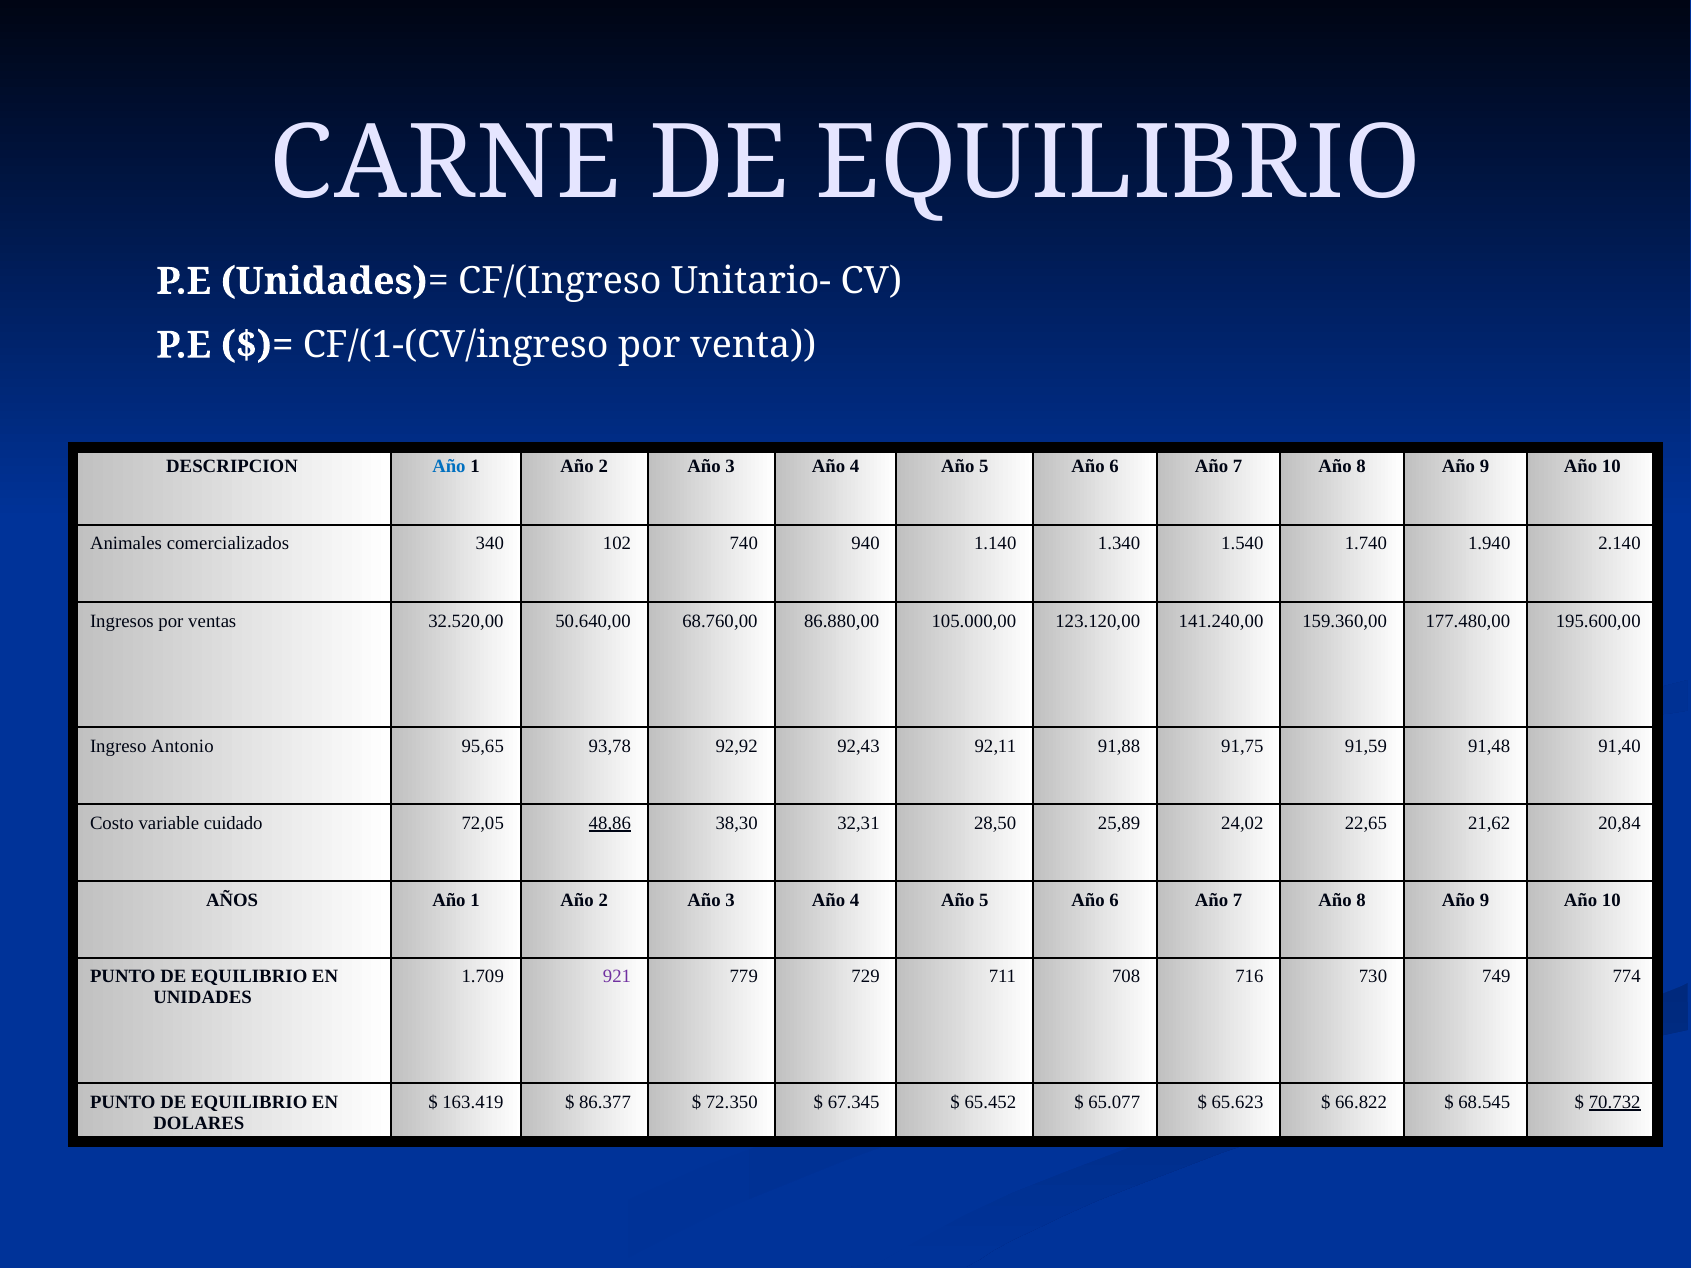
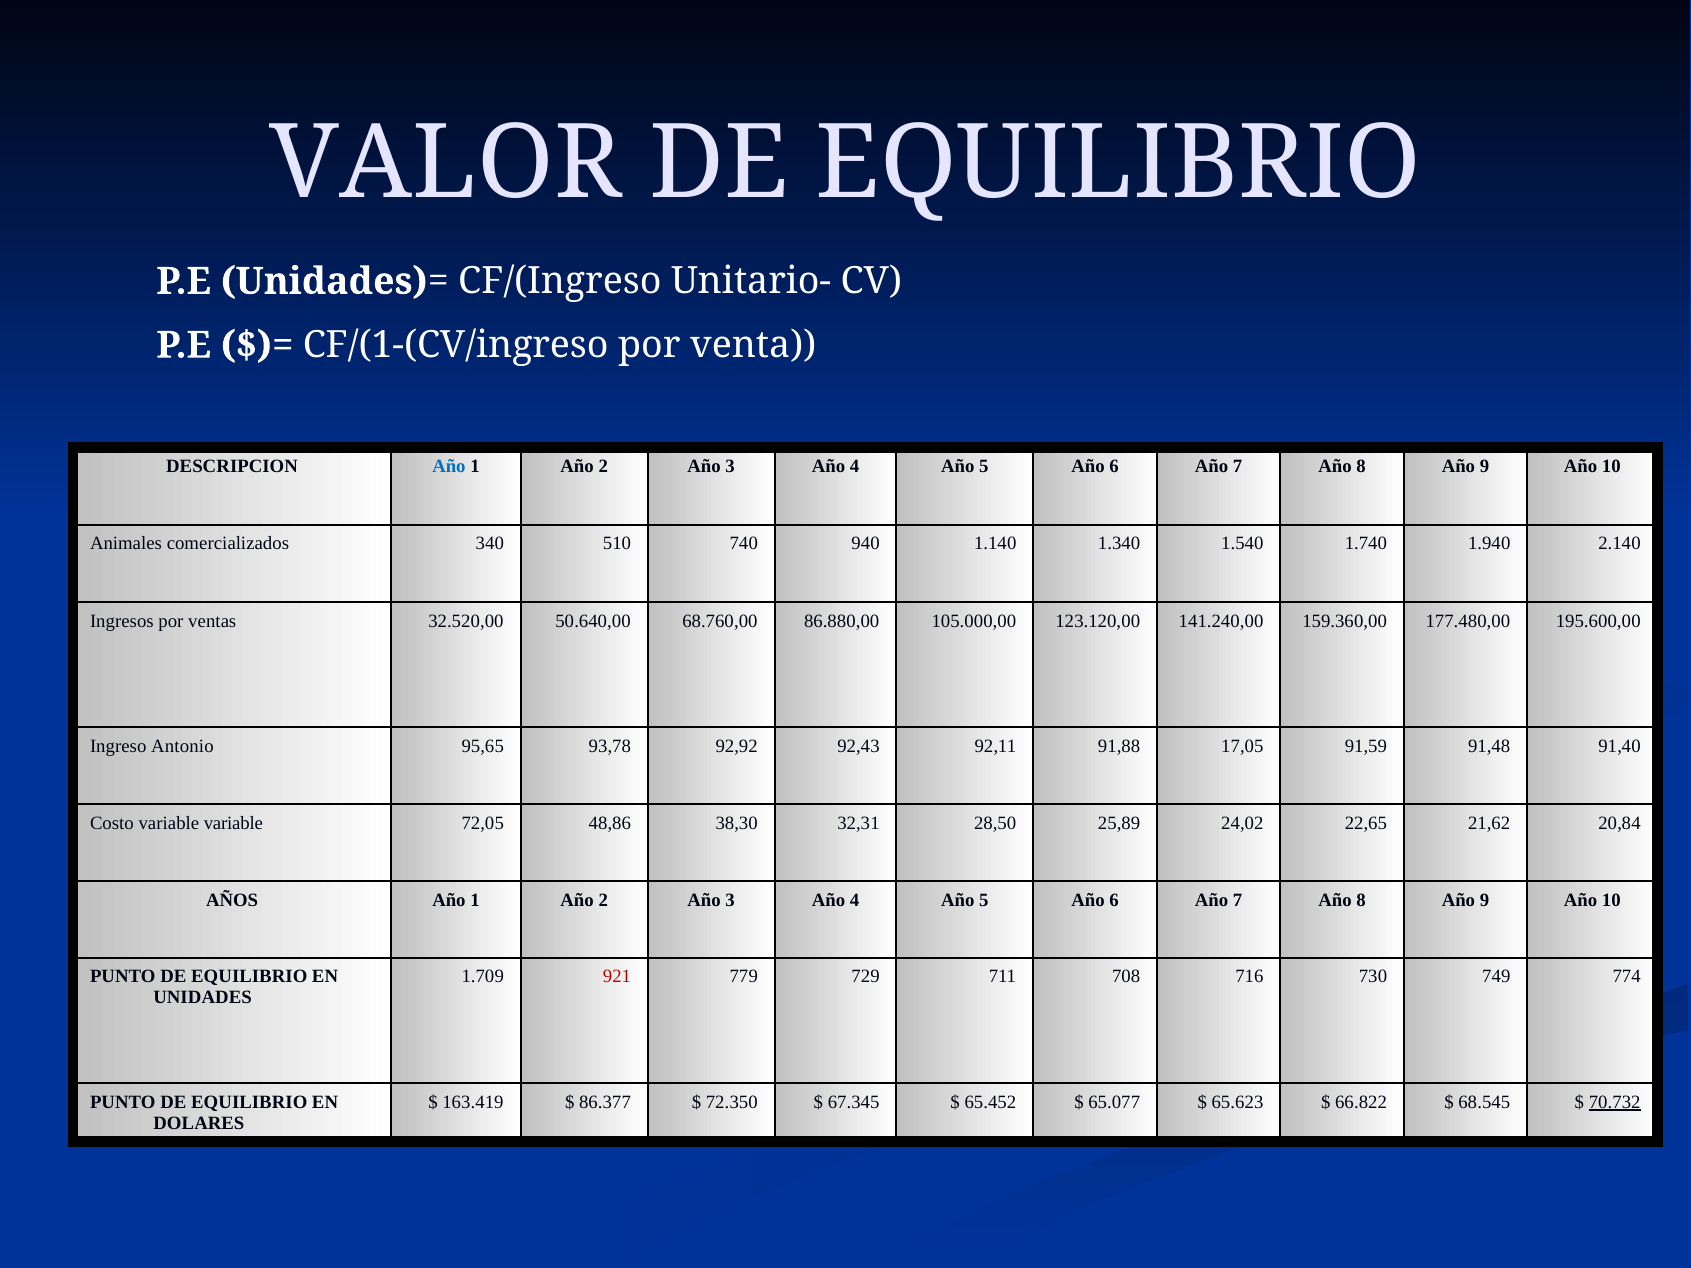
CARNE: CARNE -> VALOR (446, 164)
102: 102 -> 510 (617, 544)
91,75: 91,75 -> 17,05 (1242, 746)
variable cuidado: cuidado -> variable (233, 823)
48,86 underline: present -> none (610, 823)
921 colour: purple -> red (617, 977)
